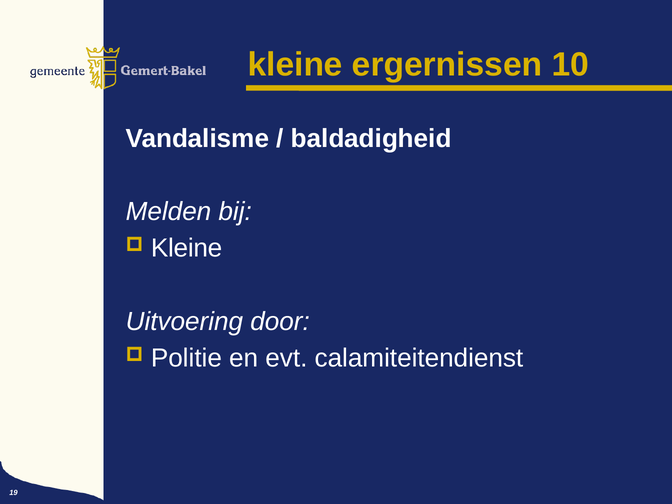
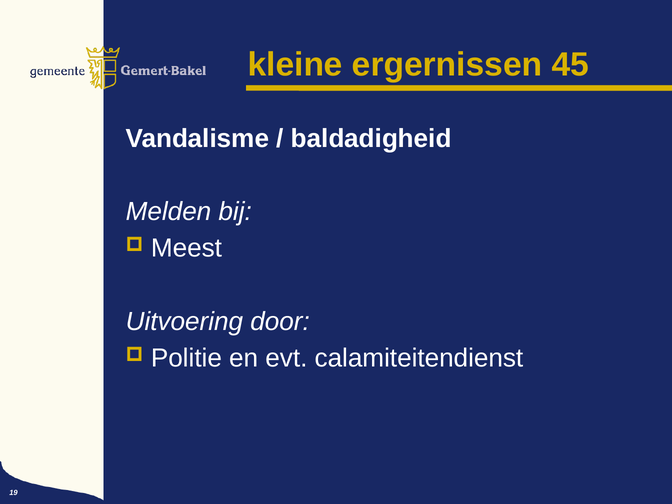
10: 10 -> 45 (570, 65)
Kleine: Kleine -> Meest (186, 248)
